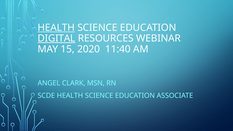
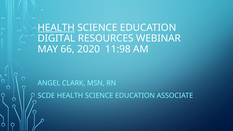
DIGITAL underline: present -> none (56, 38)
15: 15 -> 66 (68, 49)
11:40: 11:40 -> 11:98 (118, 49)
